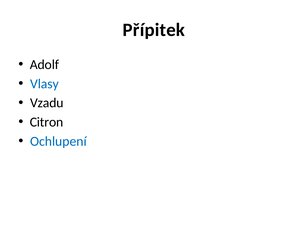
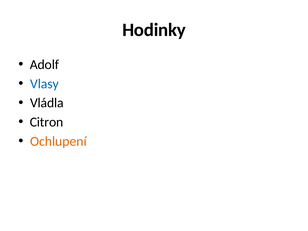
Přípitek: Přípitek -> Hodinky (154, 30)
Vzadu: Vzadu -> Vládla (47, 103)
Ochlupení colour: blue -> orange (58, 141)
